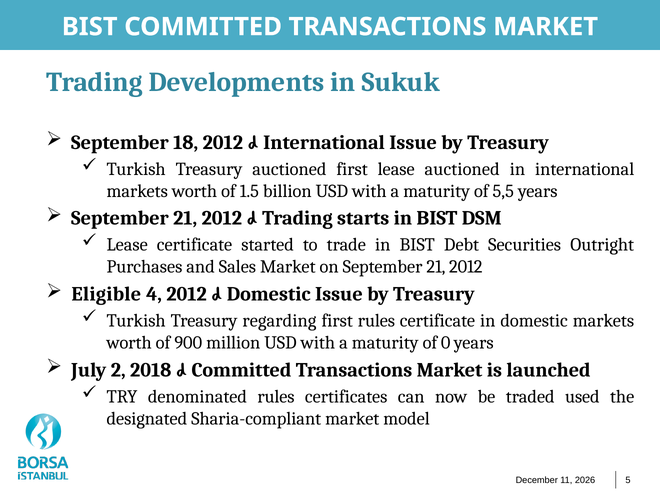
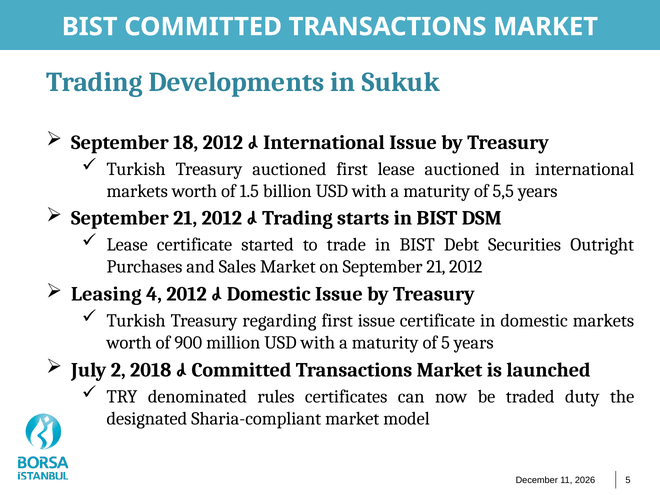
Eligible: Eligible -> Leasing (106, 294)
first rules: rules -> issue (376, 321)
of 0: 0 -> 5 (446, 343)
used: used -> duty (582, 397)
